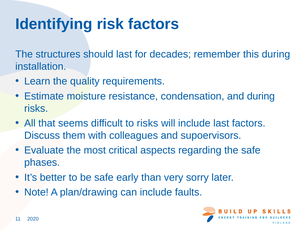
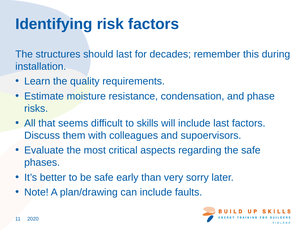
and during: during -> phase (261, 96)
to risks: risks -> skills (148, 123)
